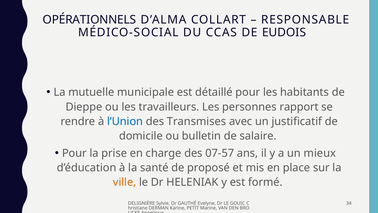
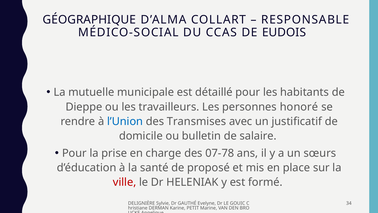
OPÉRATIONNELS: OPÉRATIONNELS -> GÉOGRAPHIQUE (89, 20)
rapport: rapport -> honoré (299, 107)
07-57: 07-57 -> 07-78 (220, 153)
mieux: mieux -> sœurs (320, 153)
ville colour: orange -> red (125, 182)
